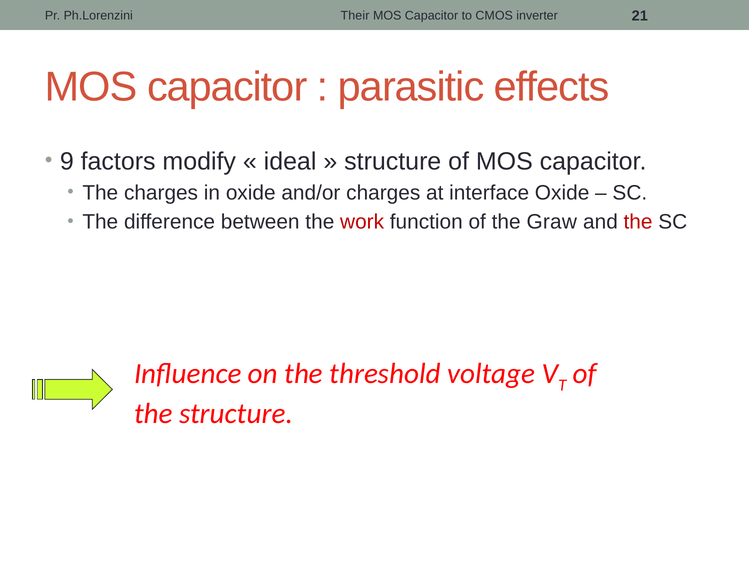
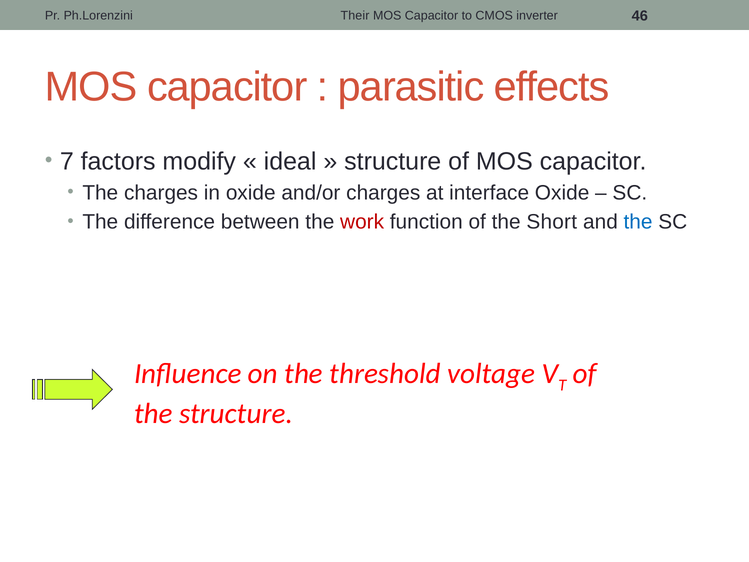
21: 21 -> 46 (640, 16)
9: 9 -> 7 (67, 161)
Graw: Graw -> Short (552, 222)
the colour: red -> blue (638, 222)
